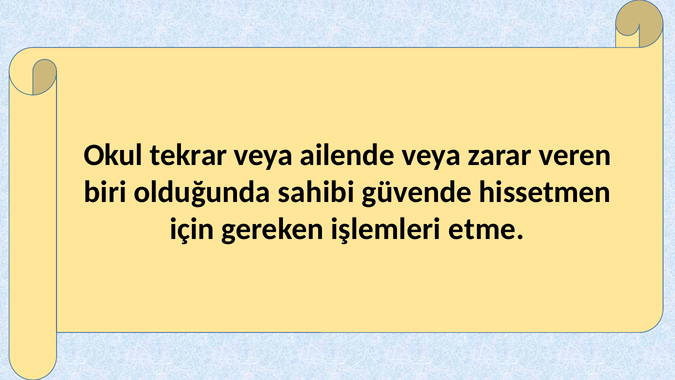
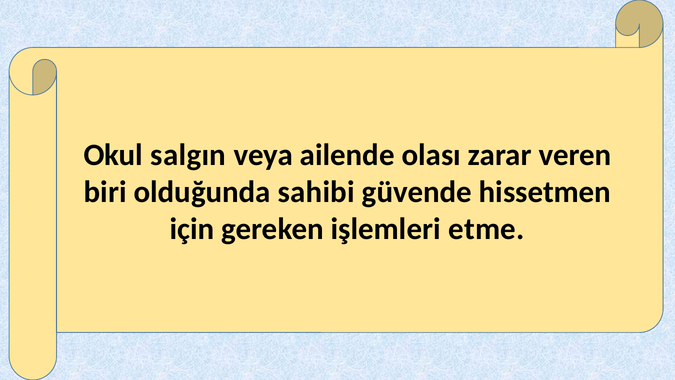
tekrar: tekrar -> salgın (188, 155)
ailende veya: veya -> olası (431, 155)
